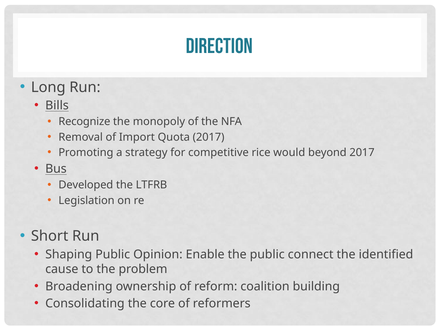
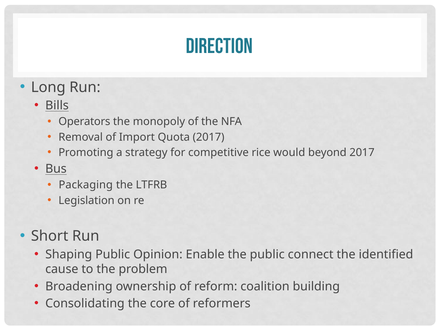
Recognize: Recognize -> Operators (84, 122)
Developed: Developed -> Packaging (86, 185)
